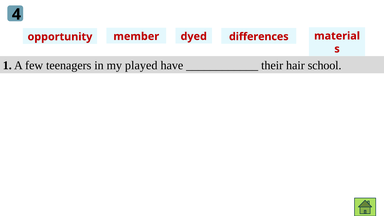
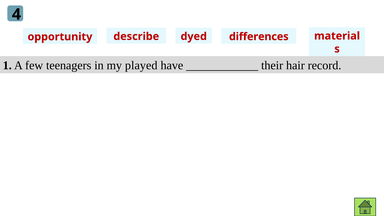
member: member -> describe (136, 36)
school: school -> record (325, 66)
